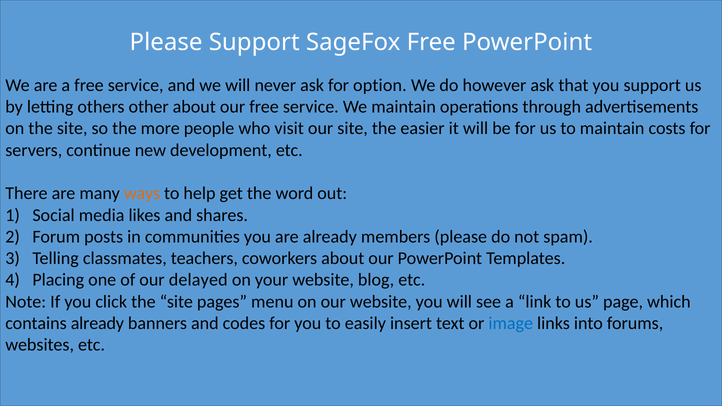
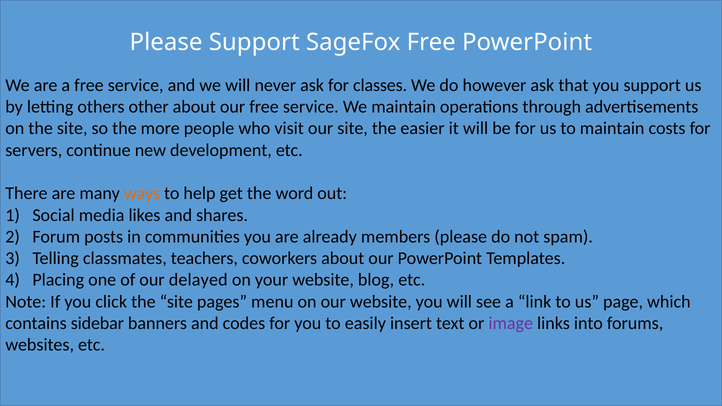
option: option -> classes (380, 85)
contains already: already -> sidebar (97, 323)
image colour: blue -> purple (511, 323)
